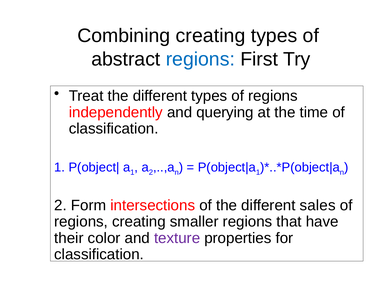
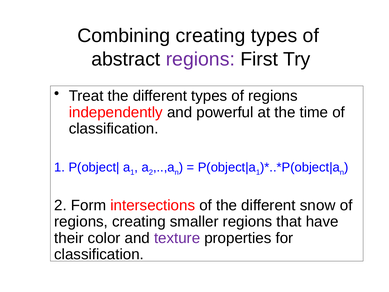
regions colour: blue -> purple (200, 59)
querying: querying -> powerful (225, 112)
sales: sales -> snow (318, 205)
